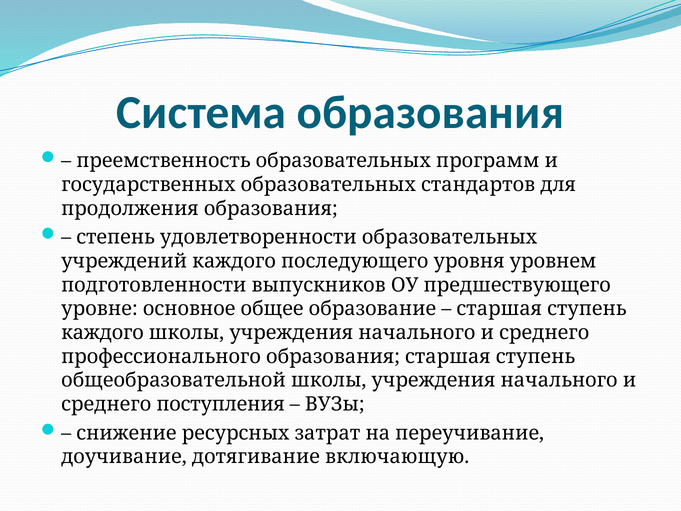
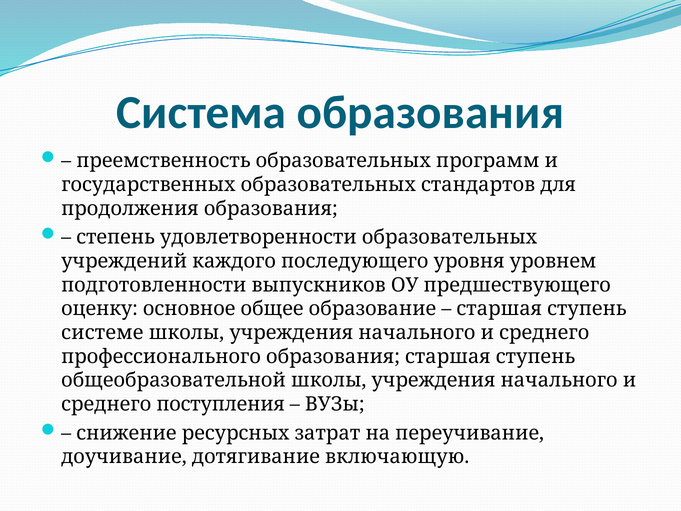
уровне: уровне -> оценку (100, 309)
каждого: каждого -> системе (102, 333)
